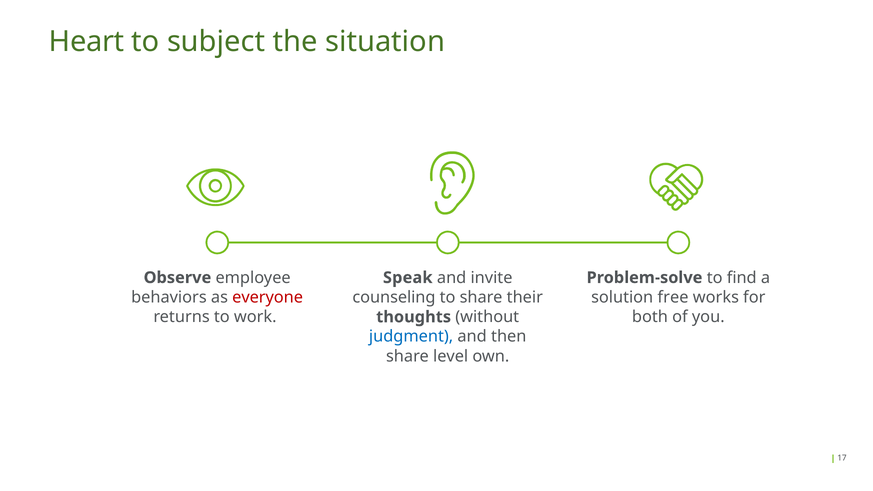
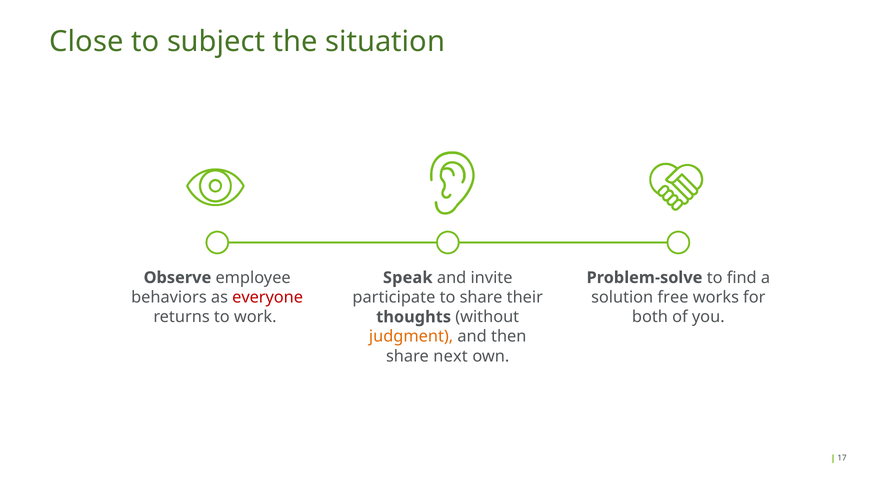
Heart: Heart -> Close (86, 42)
counseling: counseling -> participate (394, 297)
judgment colour: blue -> orange (411, 337)
level: level -> next (451, 356)
